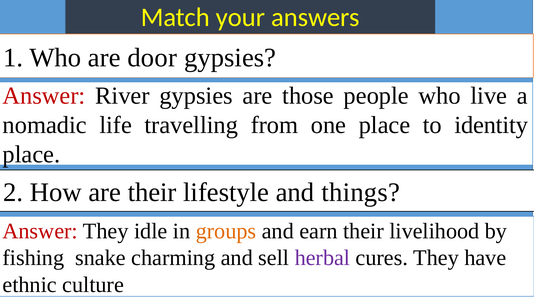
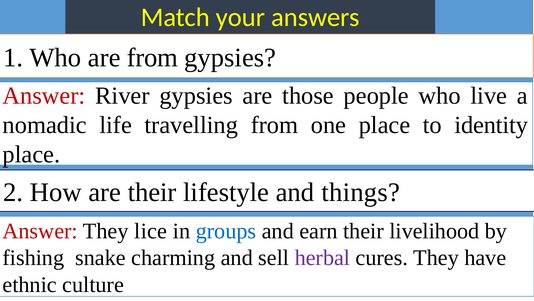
are door: door -> from (152, 58)
idle: idle -> lice (151, 231)
groups colour: orange -> blue (226, 231)
